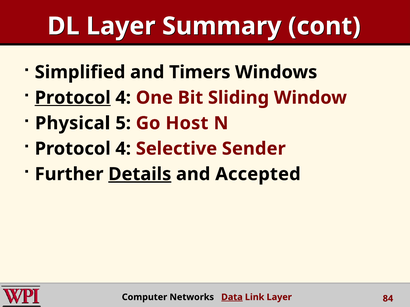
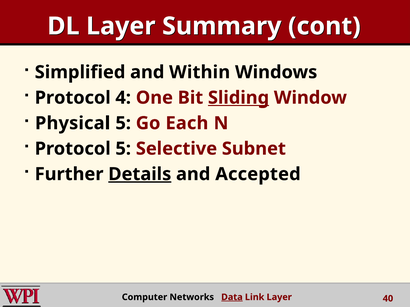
Timers: Timers -> Within (200, 72)
Protocol underline: present -> none (73, 98)
Sliding underline: none -> present (239, 98)
Host: Host -> Each (187, 123)
4: 4 -> 5 (123, 149)
Sender: Sender -> Subnet (254, 149)
84: 84 -> 40 (388, 299)
